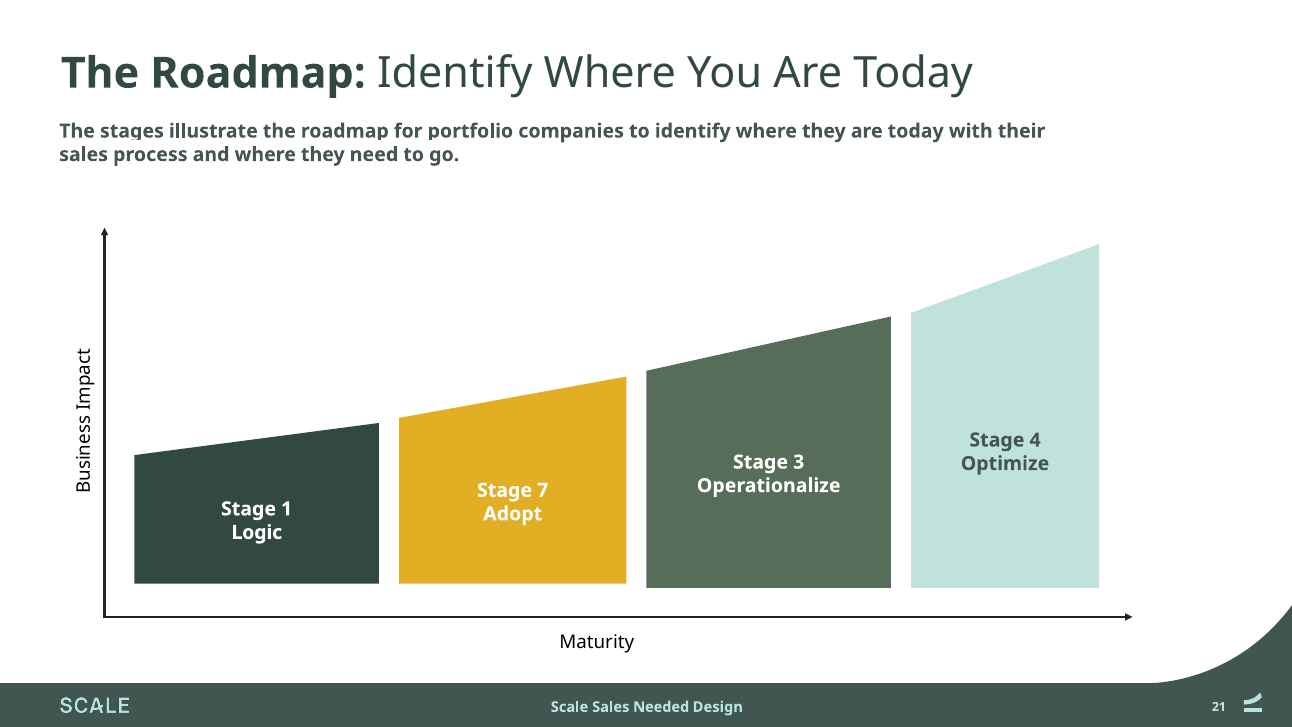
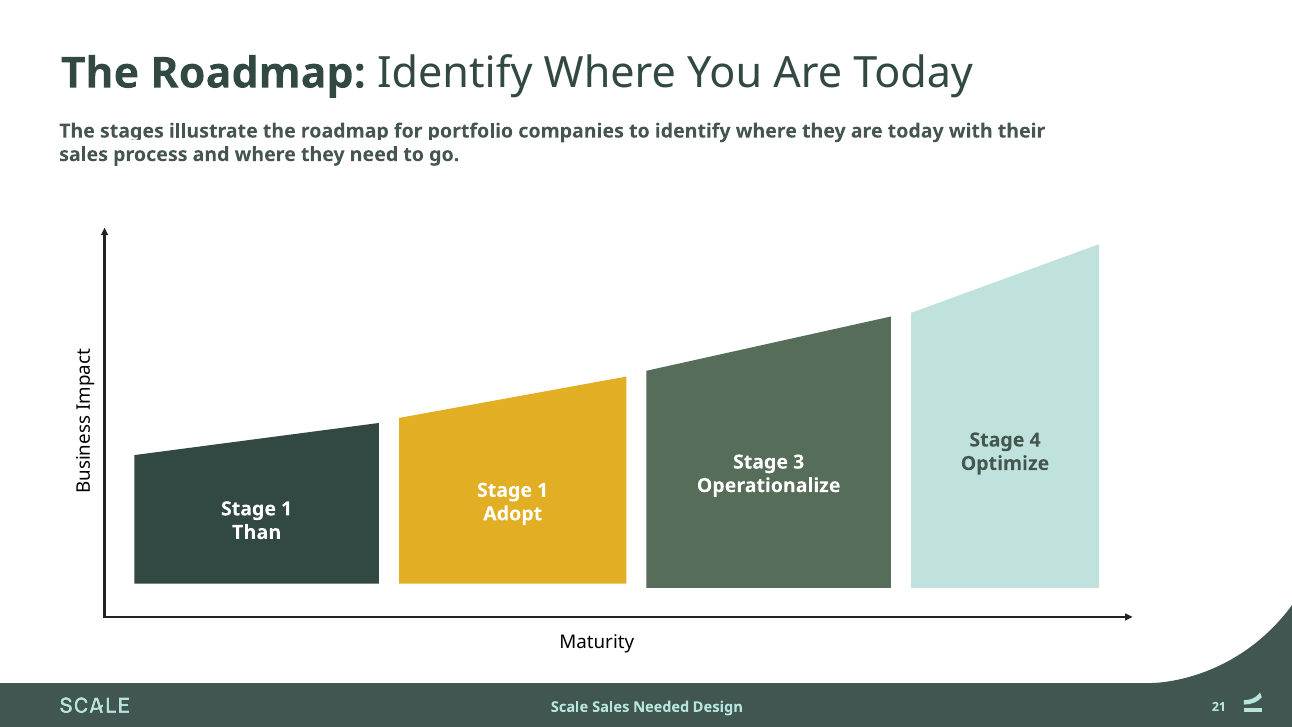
7: 7 -> 1 (543, 490)
Logic: Logic -> Than (257, 532)
